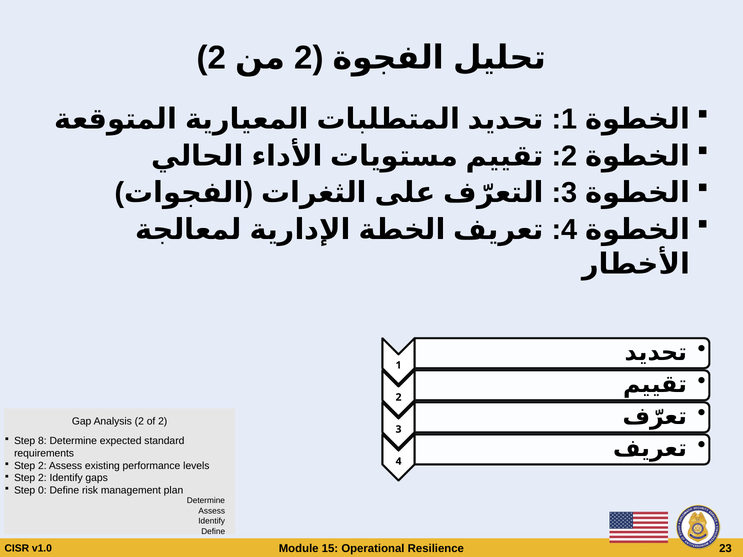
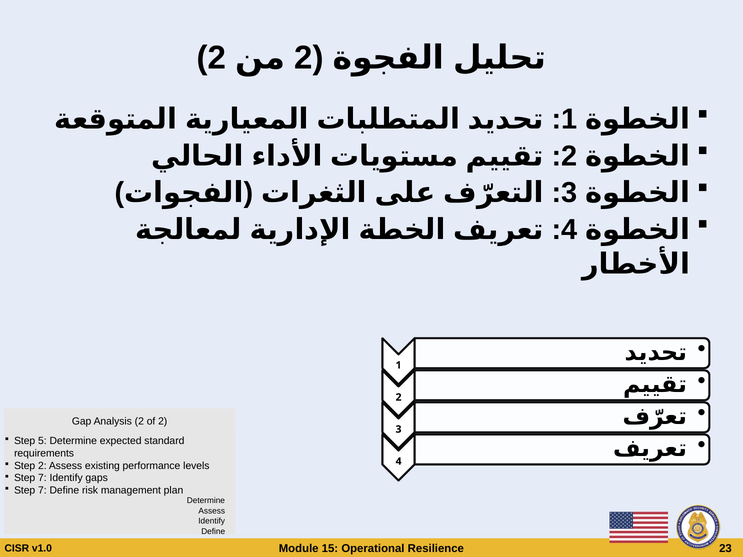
8: 8 -> 5 (42, 441)
2: 2 -> 7 (42, 478)
0: 0 -> 7 (42, 491)
